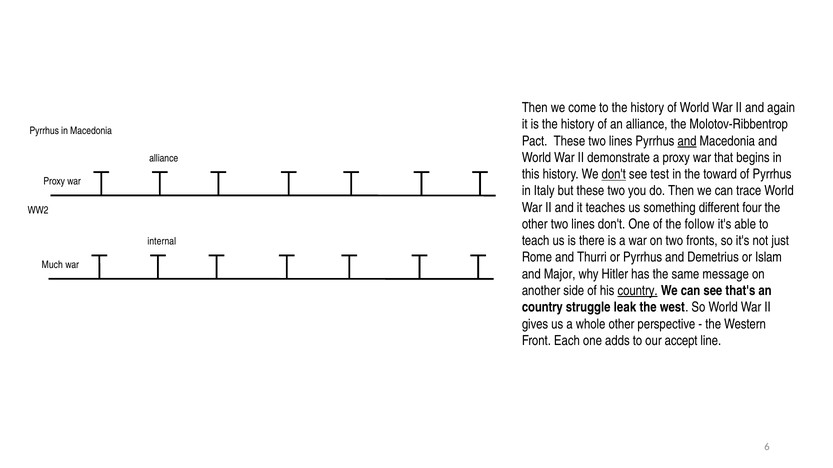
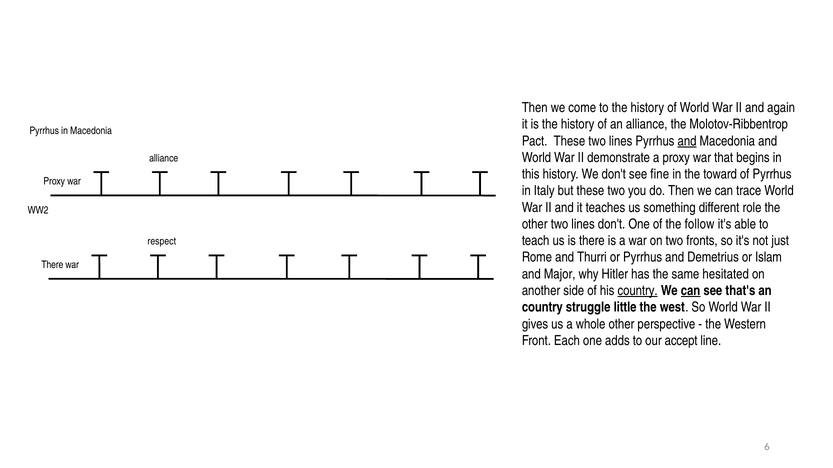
don't underline: present -> none (614, 174)
test: test -> fine (660, 174)
four: four -> role (752, 208)
internal: internal -> respect (162, 242)
Much: Much -> There (52, 265)
message: message -> hesitated (726, 274)
can underline: none -> present (691, 291)
leak: leak -> little (625, 308)
